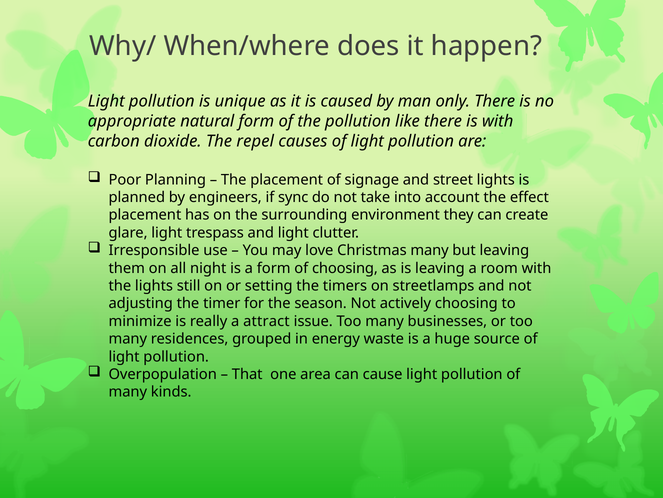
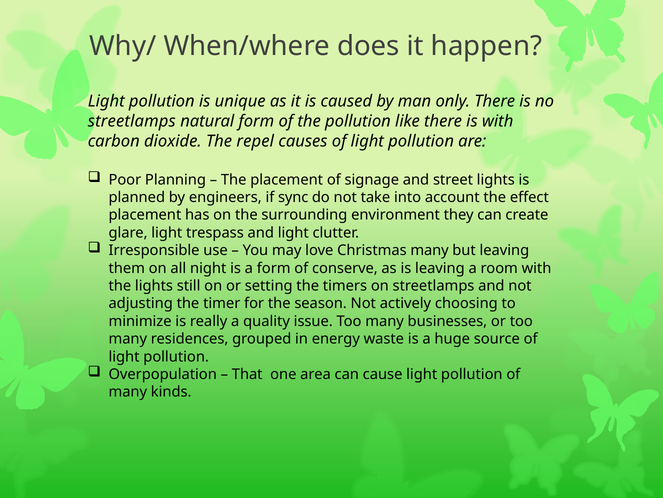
appropriate: appropriate -> streetlamps (132, 121)
of choosing: choosing -> conserve (345, 268)
attract: attract -> quality (267, 321)
